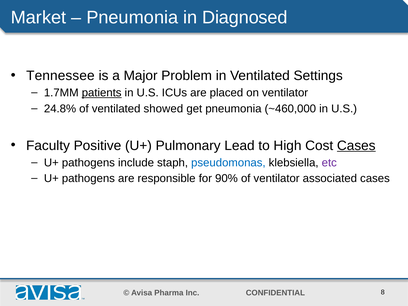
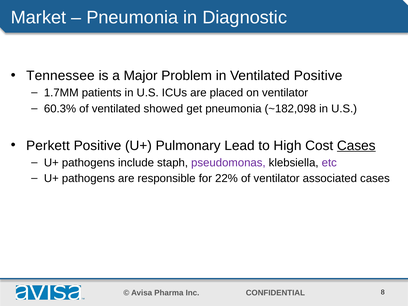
Diagnosed: Diagnosed -> Diagnostic (245, 18)
Ventilated Settings: Settings -> Positive (318, 76)
patients underline: present -> none (102, 93)
24.8%: 24.8% -> 60.3% (60, 109)
~460,000: ~460,000 -> ~182,098 (290, 109)
Faculty: Faculty -> Perkett (48, 146)
pseudomonas colour: blue -> purple (228, 163)
90%: 90% -> 22% (226, 178)
